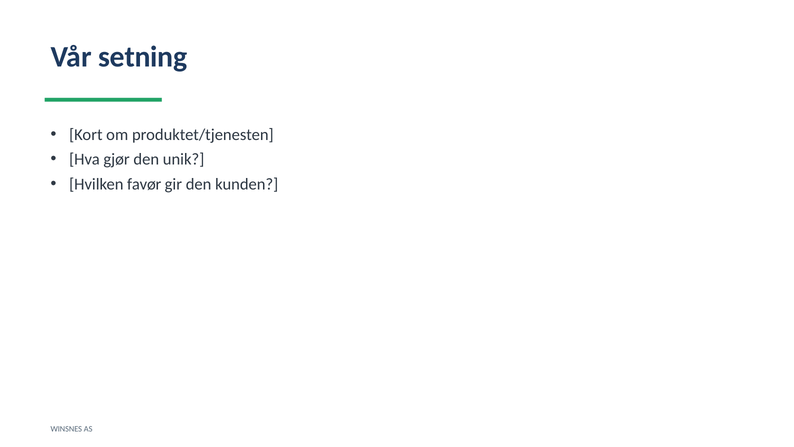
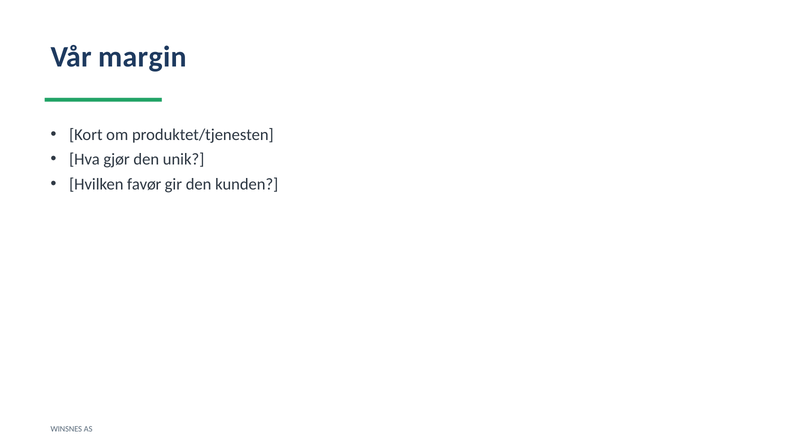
setning: setning -> margin (143, 57)
